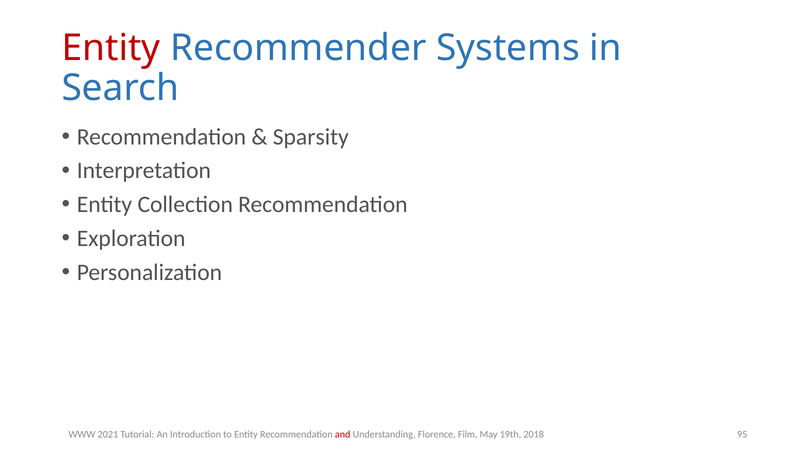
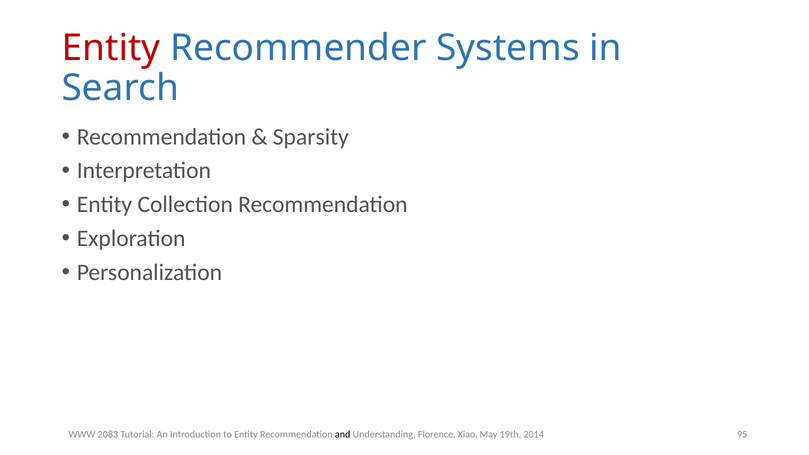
2021: 2021 -> 2083 (108, 434)
and colour: red -> black (343, 434)
Film: Film -> Xiao (468, 434)
2018: 2018 -> 2014 (534, 434)
